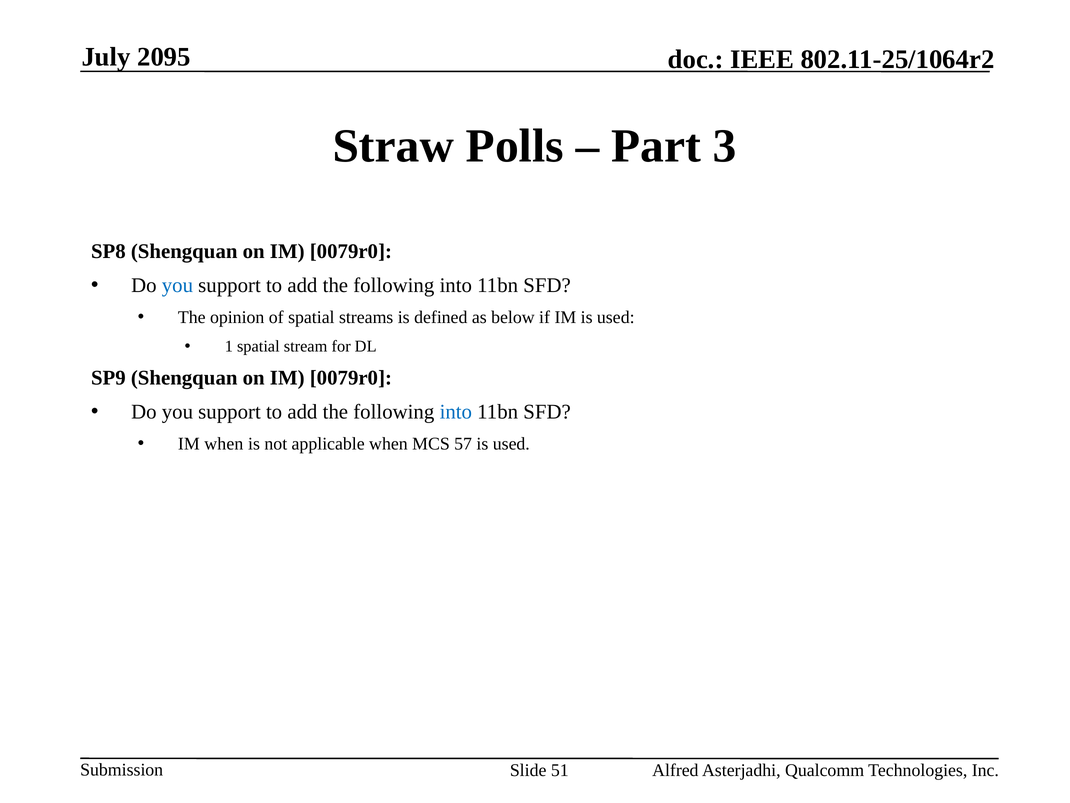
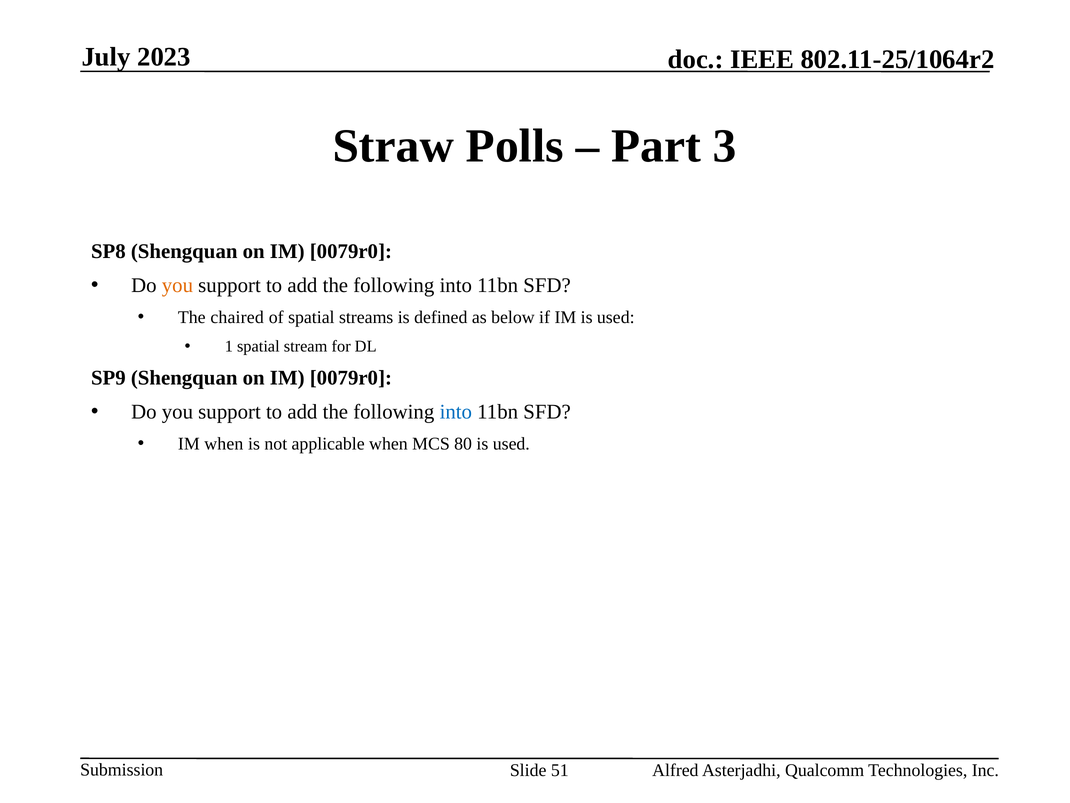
2095: 2095 -> 2023 (164, 57)
you colour: blue -> orange (177, 285)
opinion: opinion -> chaired (237, 317)
57: 57 -> 80 (463, 444)
